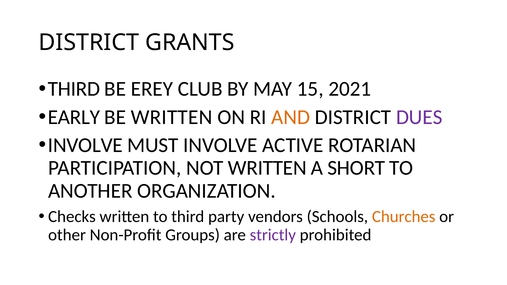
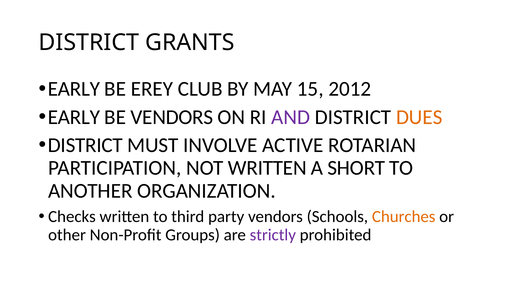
THIRD: THIRD -> EARLY (74, 89)
2021: 2021 -> 2012 (350, 89)
BE WRITTEN: WRITTEN -> VENDORS (172, 117)
AND colour: orange -> purple (291, 117)
DUES colour: purple -> orange (419, 117)
INVOLVE: INVOLVE -> DISTRICT (85, 145)
